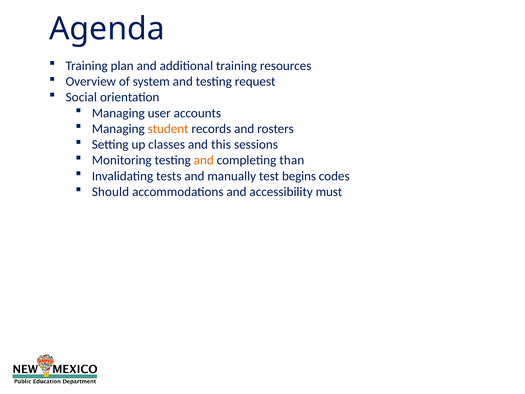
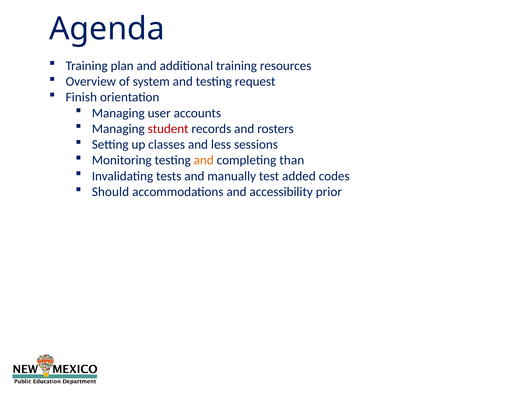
Social: Social -> Finish (81, 97)
student colour: orange -> red (168, 129)
this: this -> less (221, 144)
begins: begins -> added (299, 176)
must: must -> prior (329, 192)
